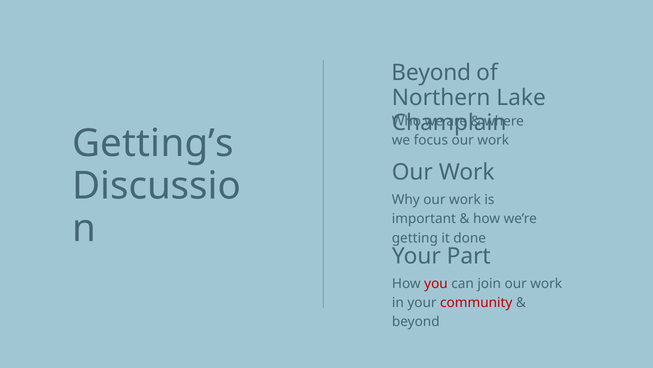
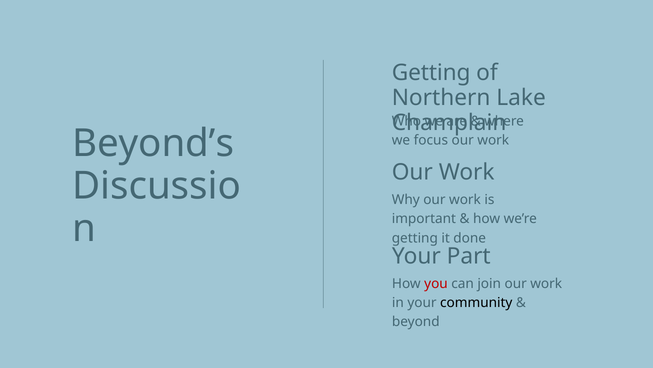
Beyond: Beyond -> Getting (431, 73)
Getting’s: Getting’s -> Beyond’s (153, 143)
community colour: red -> black (476, 302)
